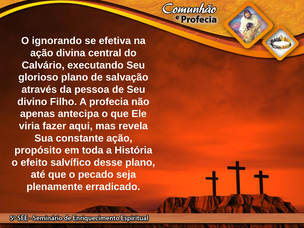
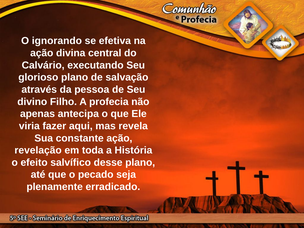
propósito: propósito -> revelação (38, 150)
